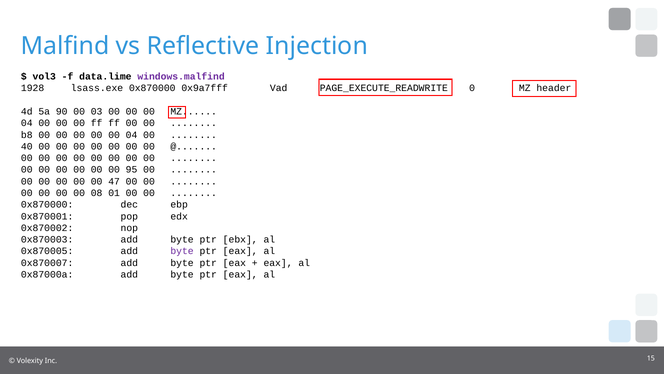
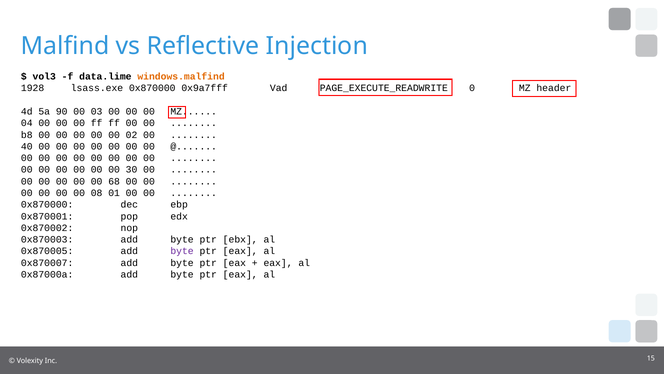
windows.malfind colour: purple -> orange (181, 77)
00 04: 04 -> 02 (132, 135)
95: 95 -> 30 (132, 170)
47: 47 -> 68 (114, 181)
